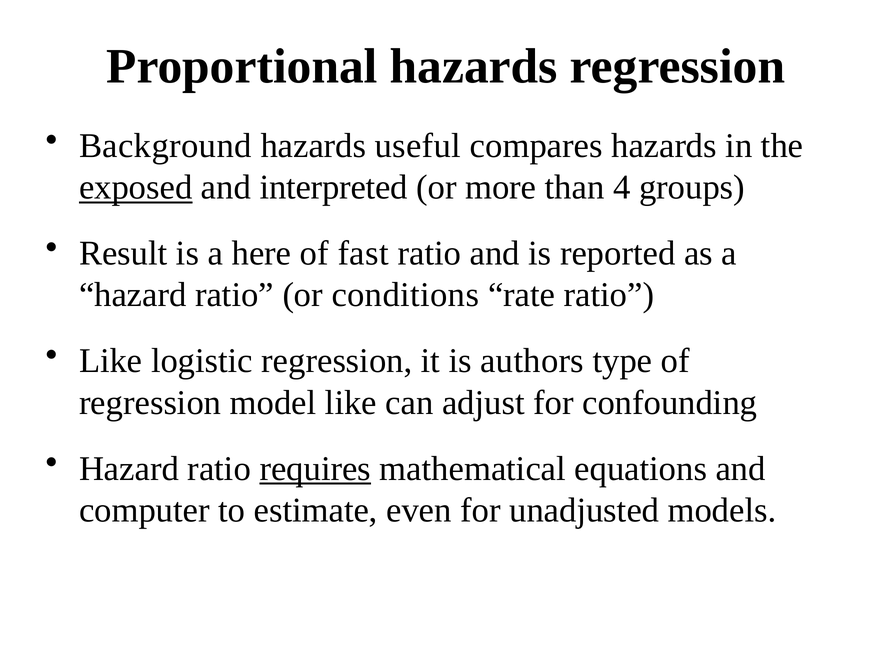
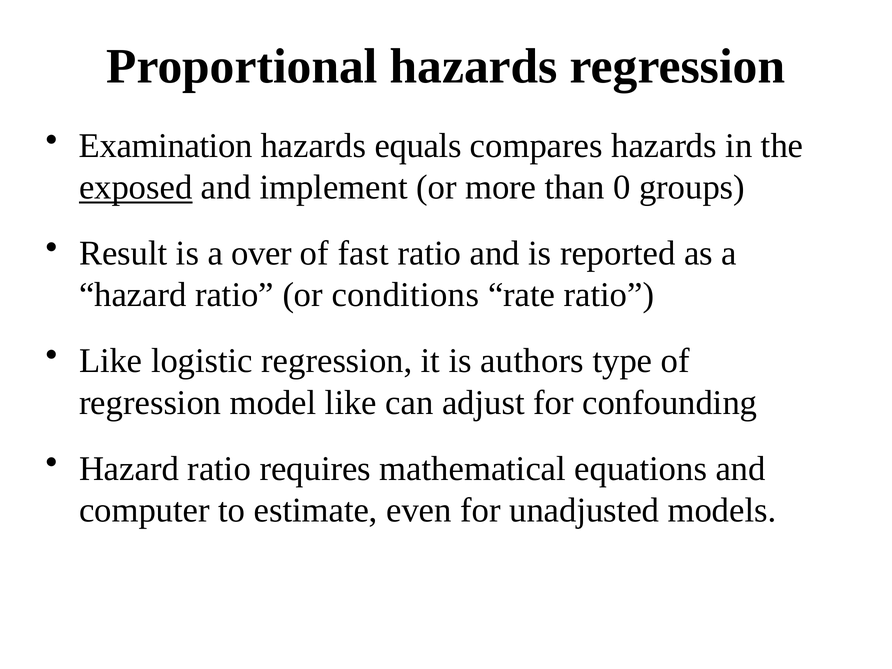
Background: Background -> Examination (166, 146)
useful: useful -> equals (418, 146)
interpreted: interpreted -> implement (334, 187)
4: 4 -> 0 (622, 187)
here: here -> over (262, 253)
requires underline: present -> none (315, 469)
